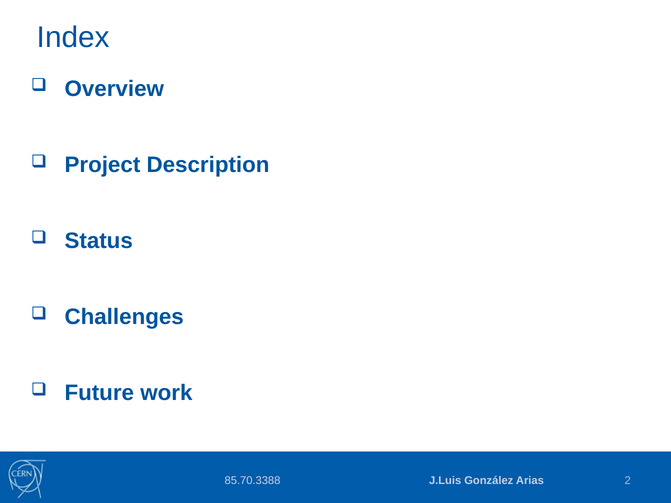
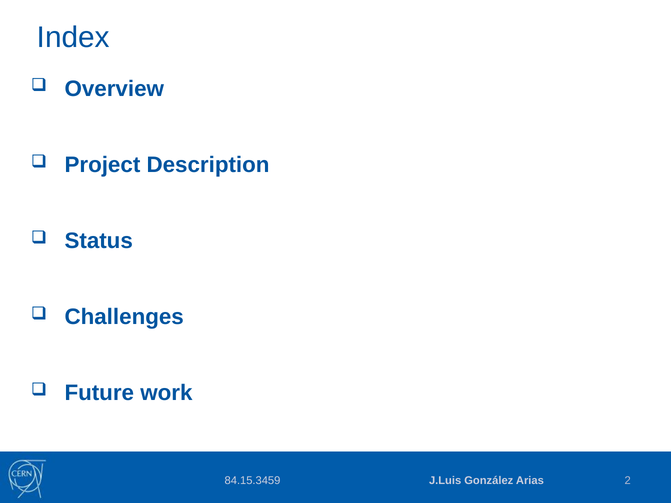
85.70.3388: 85.70.3388 -> 84.15.3459 (252, 481)
